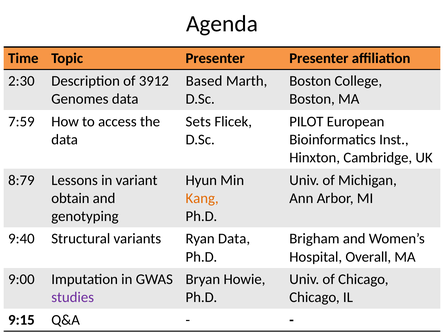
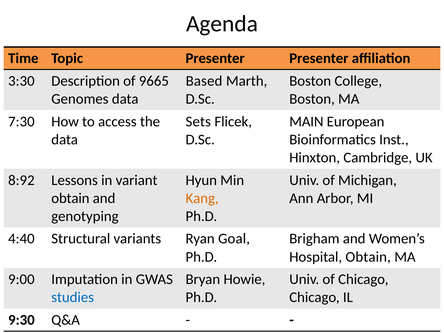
2:30: 2:30 -> 3:30 (21, 81)
3912: 3912 -> 9665 (154, 81)
7:59: 7:59 -> 7:30 (21, 121)
PILOT: PILOT -> MAIN (306, 121)
8:79: 8:79 -> 8:92 (21, 180)
9:40: 9:40 -> 4:40 (21, 239)
Ryan Data: Data -> Goal (234, 239)
Hospital Overall: Overall -> Obtain (368, 257)
studies colour: purple -> blue (73, 297)
9:15: 9:15 -> 9:30 (21, 320)
